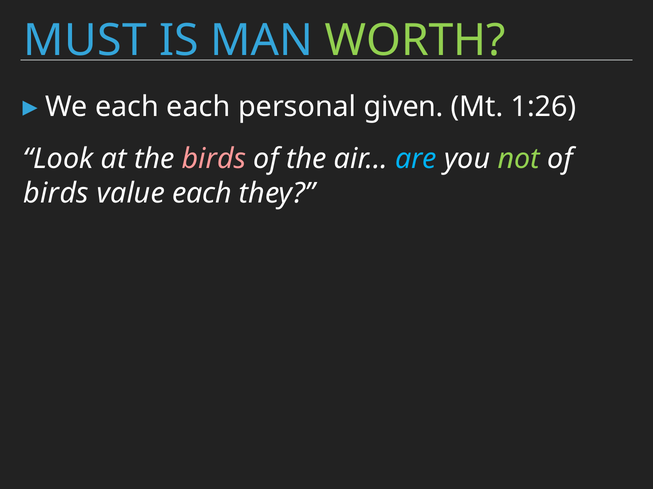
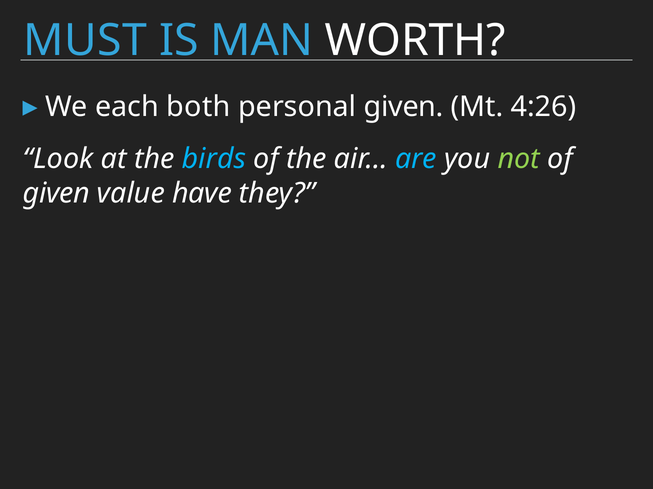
WORTH colour: light green -> white (415, 40)
each each: each -> both (198, 107)
1:26: 1:26 -> 4:26 (544, 107)
birds colour: pink -> light blue (214, 159)
birds: birds -> given (56, 194)
value each: each -> have (202, 194)
